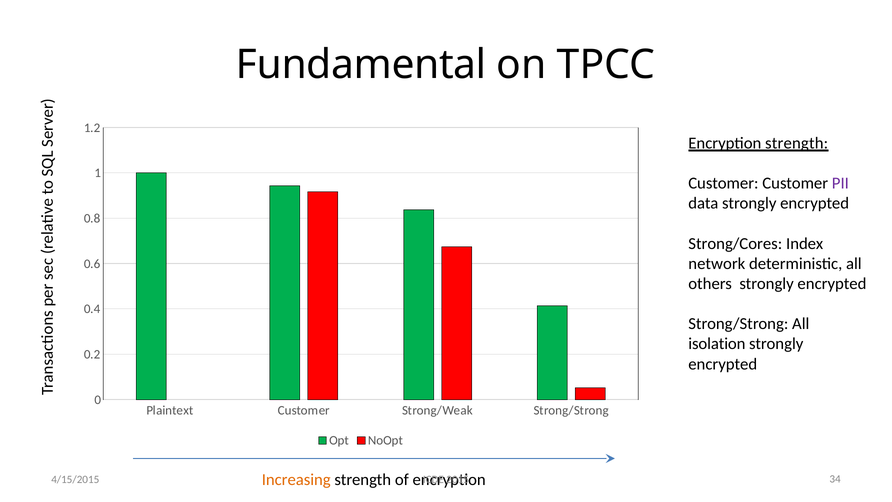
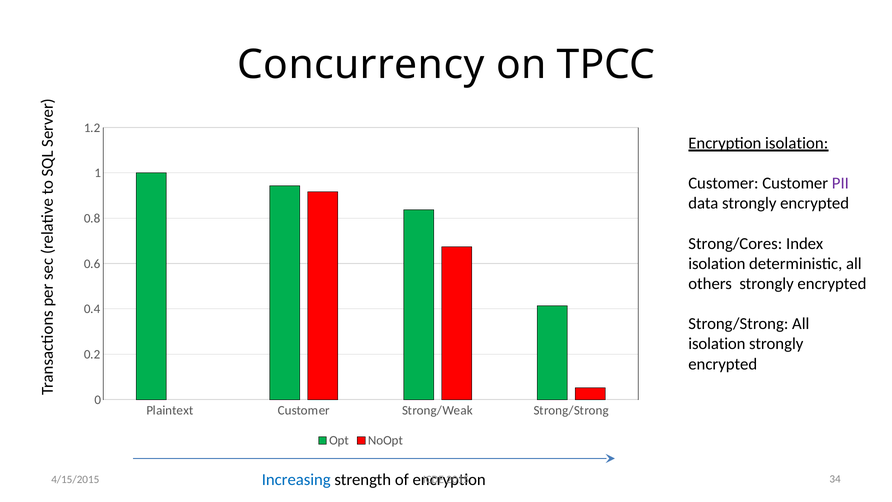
Fundamental: Fundamental -> Concurrency (361, 65)
Encryption strength: strength -> isolation (797, 143)
network: network -> isolation (717, 263)
Increasing colour: orange -> blue (296, 479)
